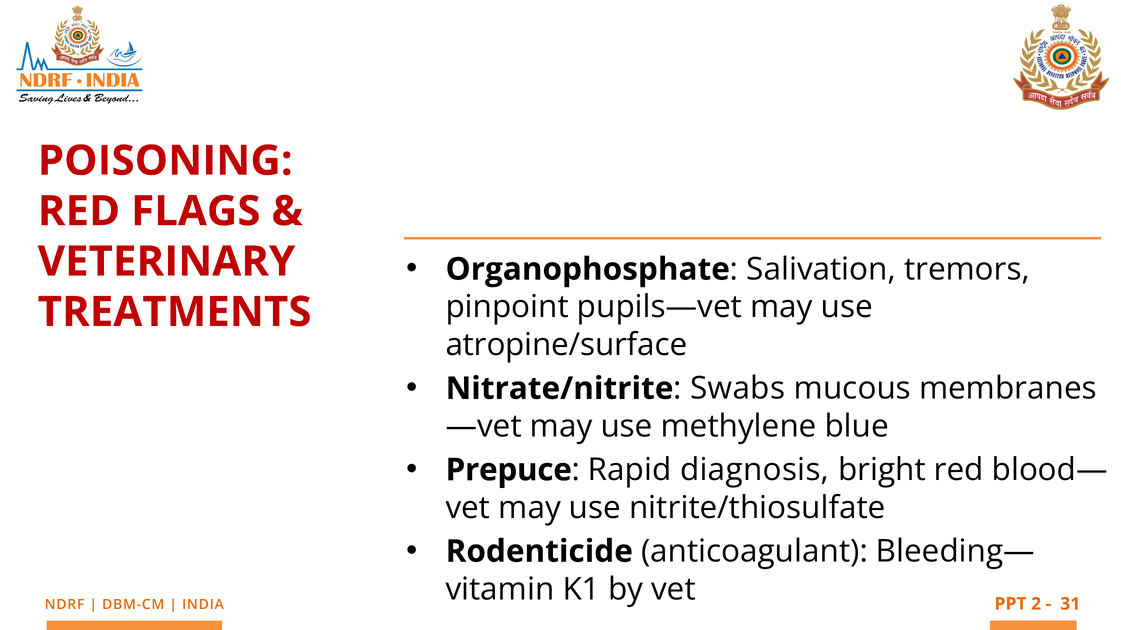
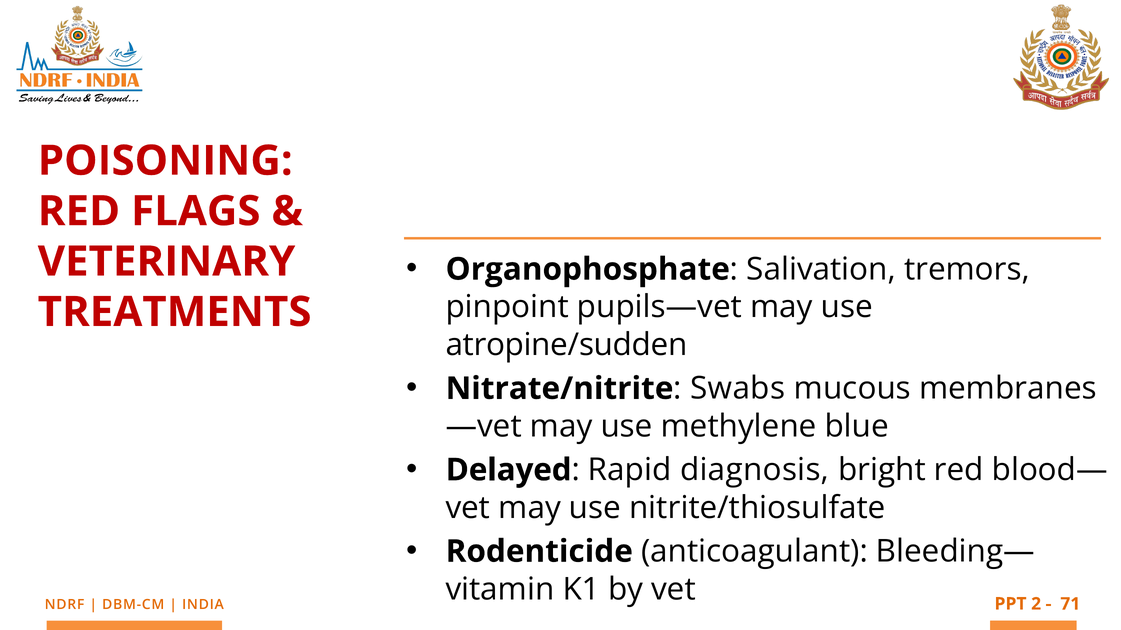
atropine/surface: atropine/surface -> atropine/sudden (567, 345)
Prepuce: Prepuce -> Delayed (509, 470)
31: 31 -> 71 (1070, 604)
